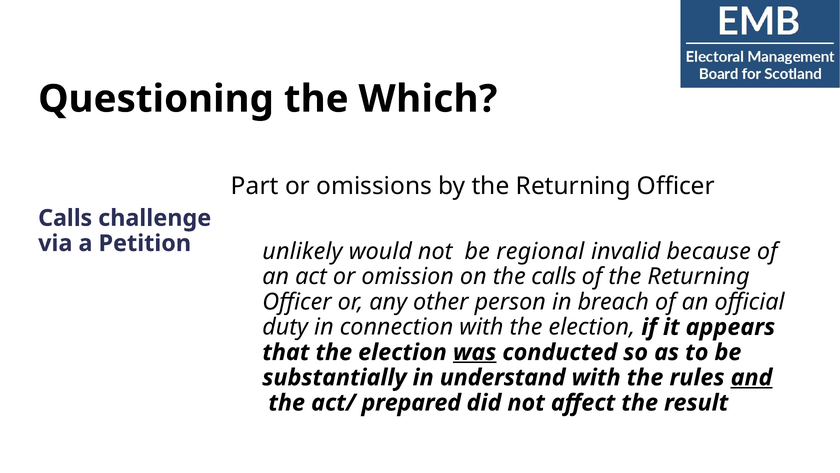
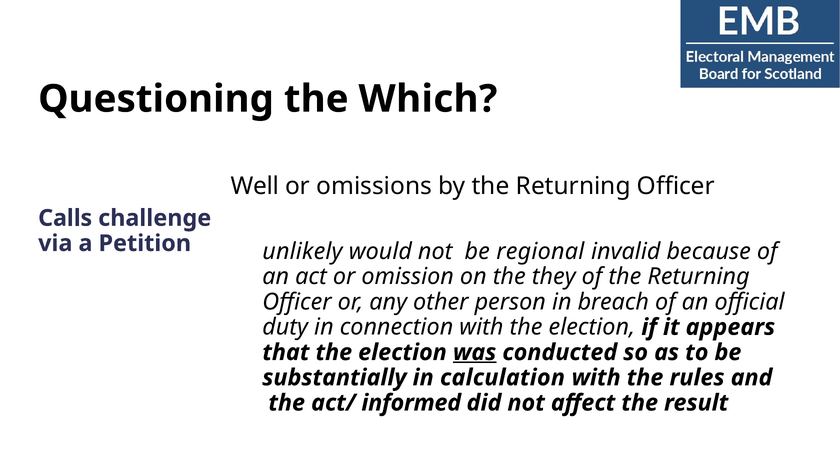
Part: Part -> Well (255, 186)
the calls: calls -> they (554, 276)
understand: understand -> calculation (502, 377)
and underline: present -> none (752, 377)
prepared: prepared -> informed (411, 402)
